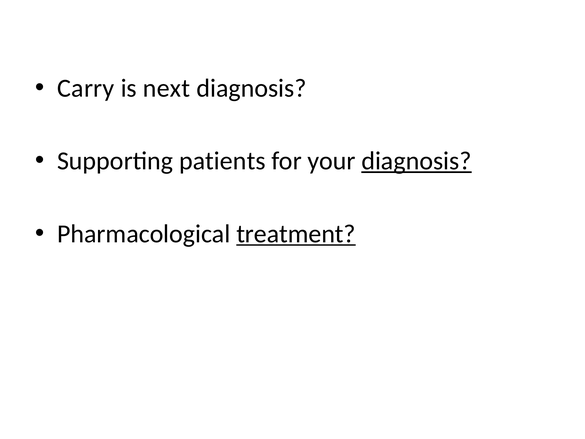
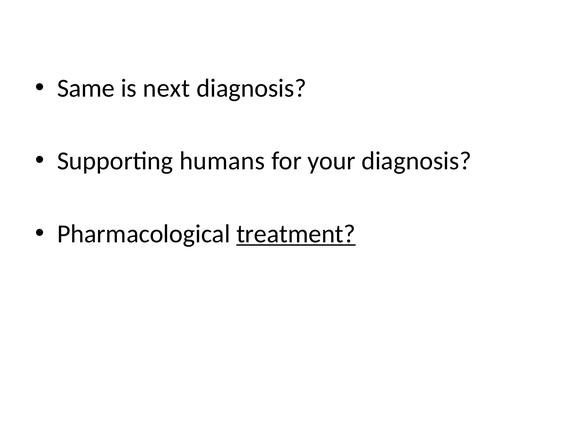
Carry: Carry -> Same (86, 88)
patients: patients -> humans (222, 161)
diagnosis underline: present -> none (416, 161)
